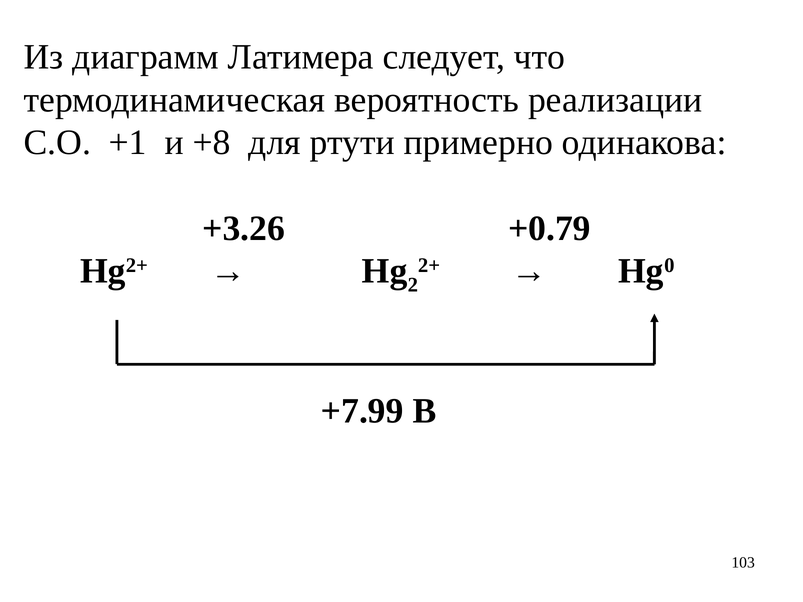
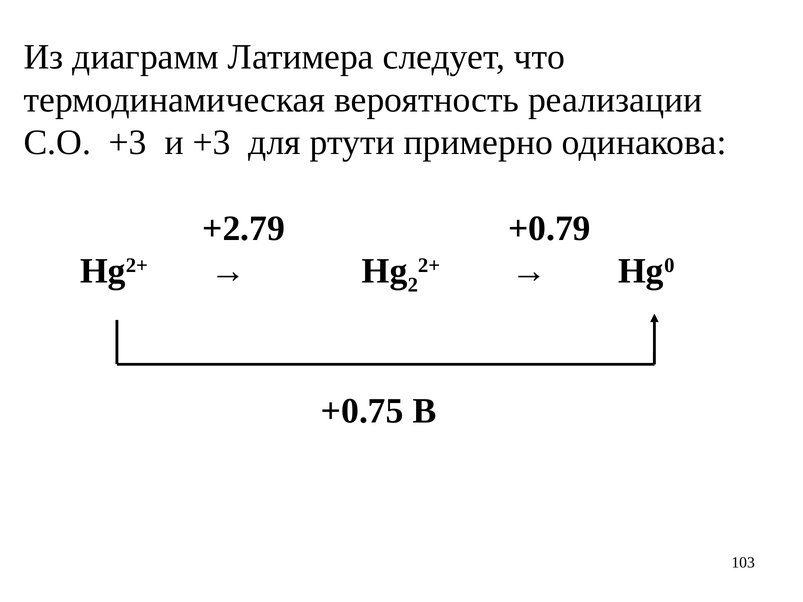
С.О +1: +1 -> +3 (128, 143)
и +8: +8 -> +3 (212, 143)
+3.26: +3.26 -> +2.79 (244, 228)
+7.99: +7.99 -> +0.75 (362, 411)
